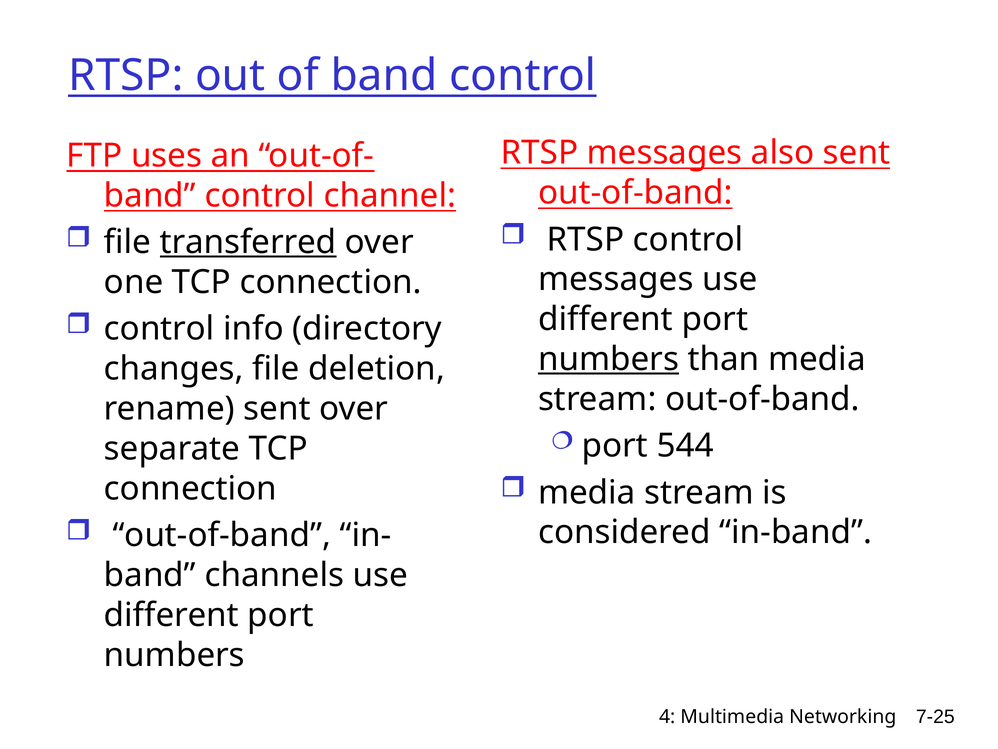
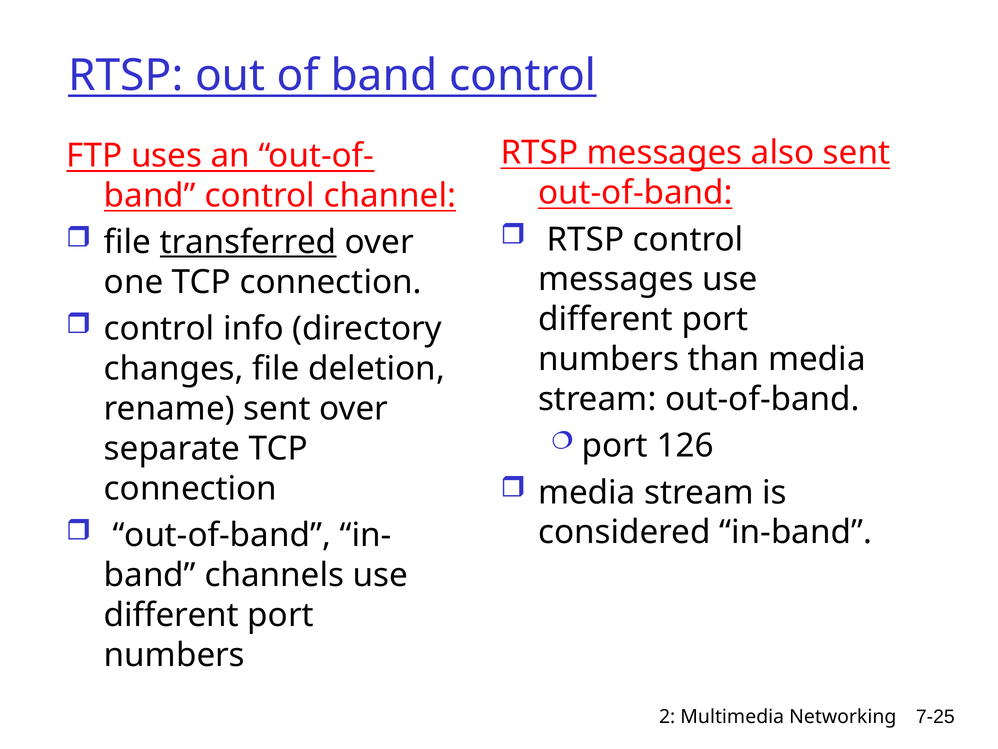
numbers underline: present -> none (609, 359)
544: 544 -> 126 (685, 446)
4: 4 -> 2 (667, 717)
